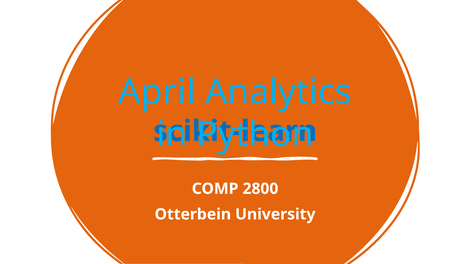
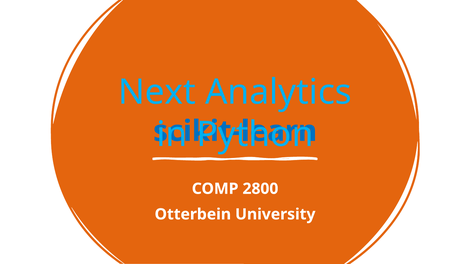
April: April -> Next (157, 92)
